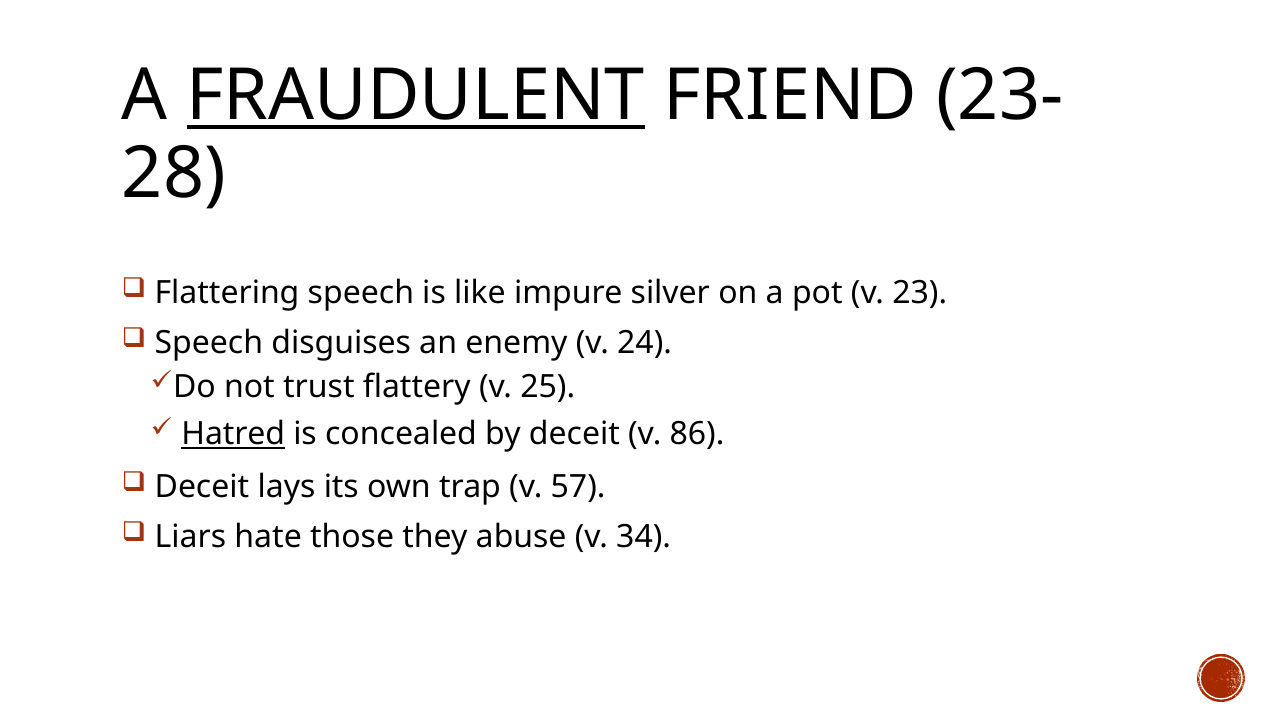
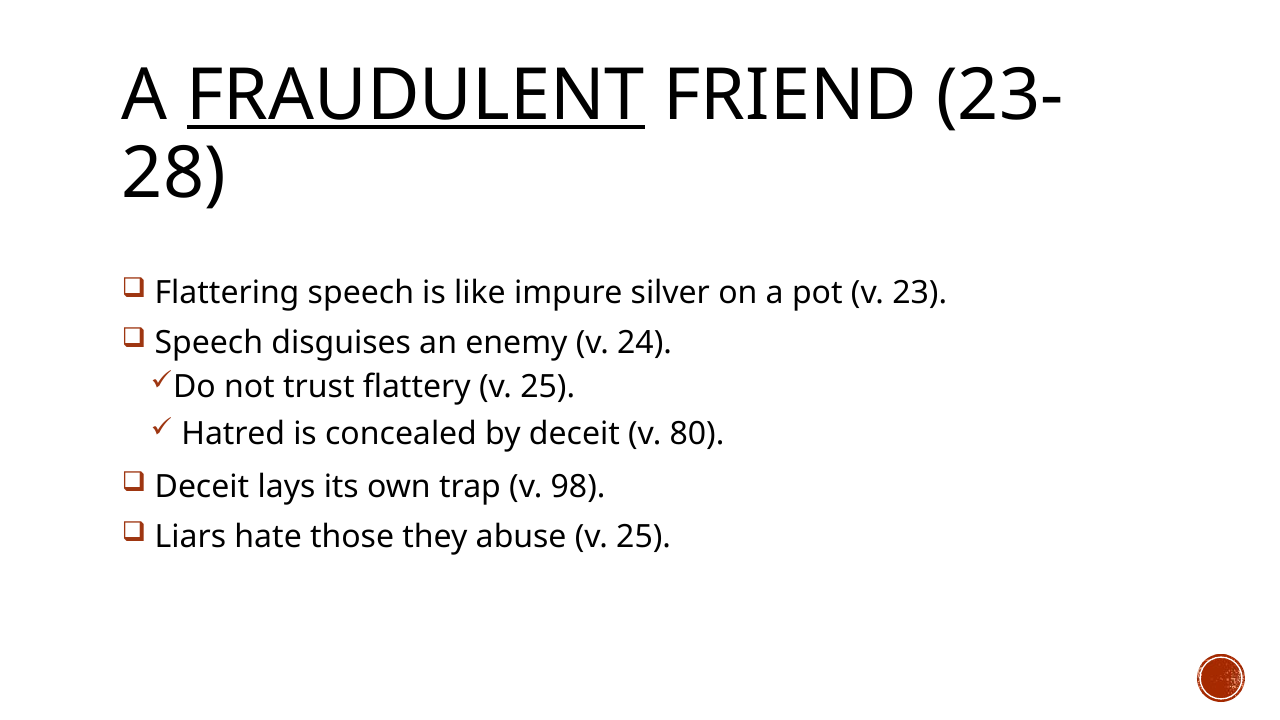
Hatred underline: present -> none (233, 434)
86: 86 -> 80 (697, 434)
57: 57 -> 98 (578, 487)
abuse v 34: 34 -> 25 (644, 537)
